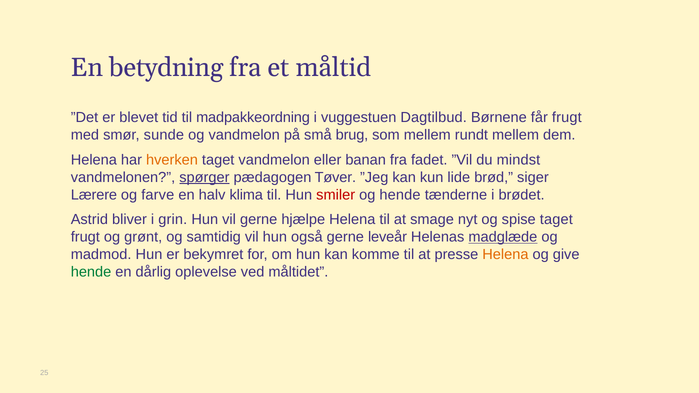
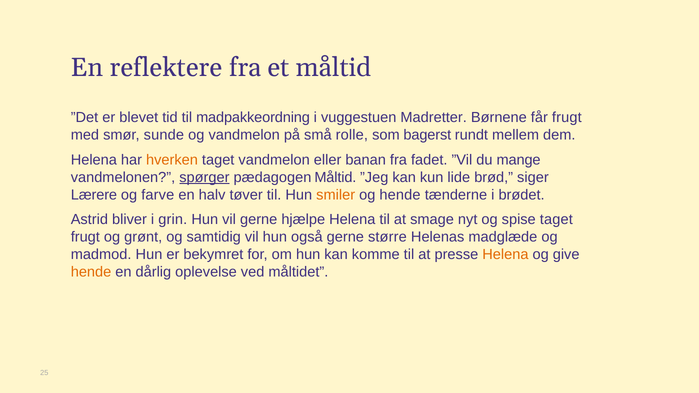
betydning: betydning -> reflektere (166, 68)
Dagtilbud: Dagtilbud -> Madretter (434, 118)
brug: brug -> rolle (352, 135)
som mellem: mellem -> bagerst (427, 135)
mindst: mindst -> mange (519, 160)
pædagogen Tøver: Tøver -> Måltid (335, 177)
klima: klima -> tøver (246, 195)
smiler colour: red -> orange (336, 195)
leveår: leveår -> større (387, 237)
madglæde underline: present -> none (503, 237)
hende colour: green -> orange (91, 272)
